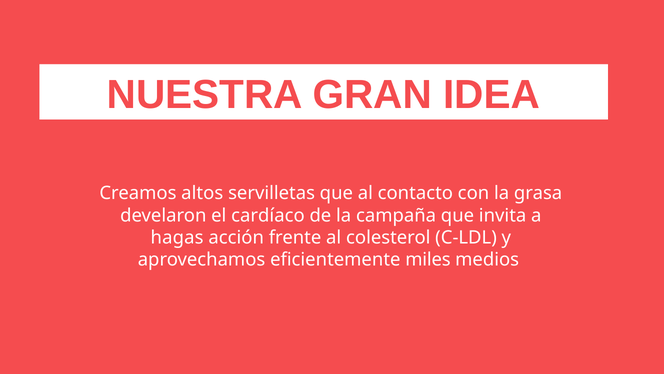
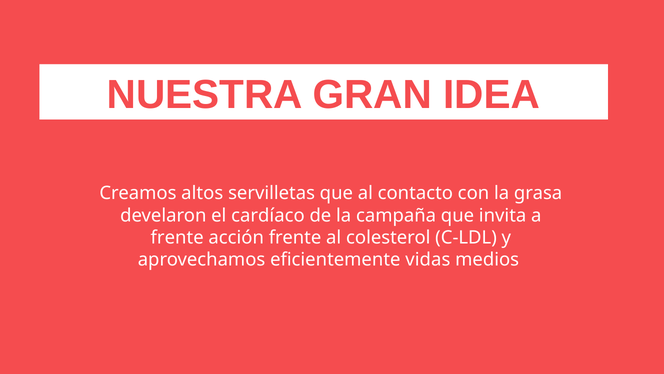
hagas: hagas -> frente (177, 237)
miles: miles -> vidas (428, 259)
